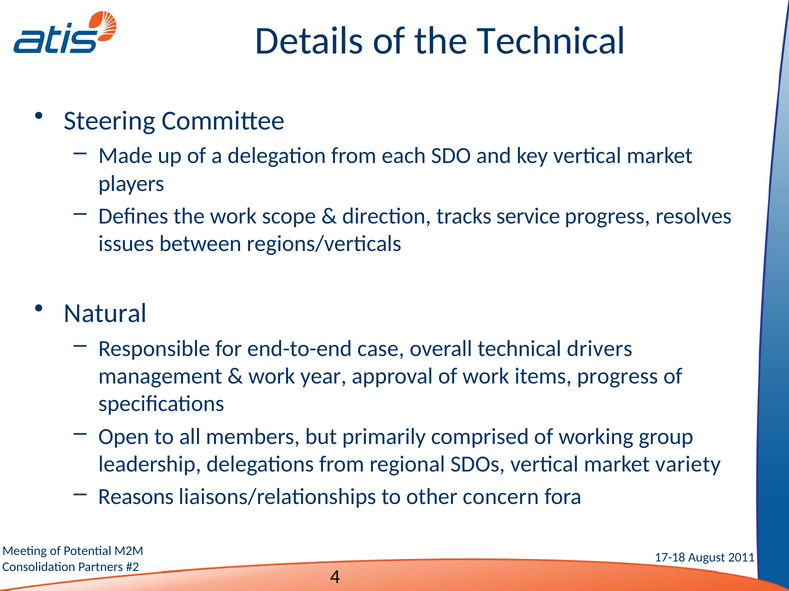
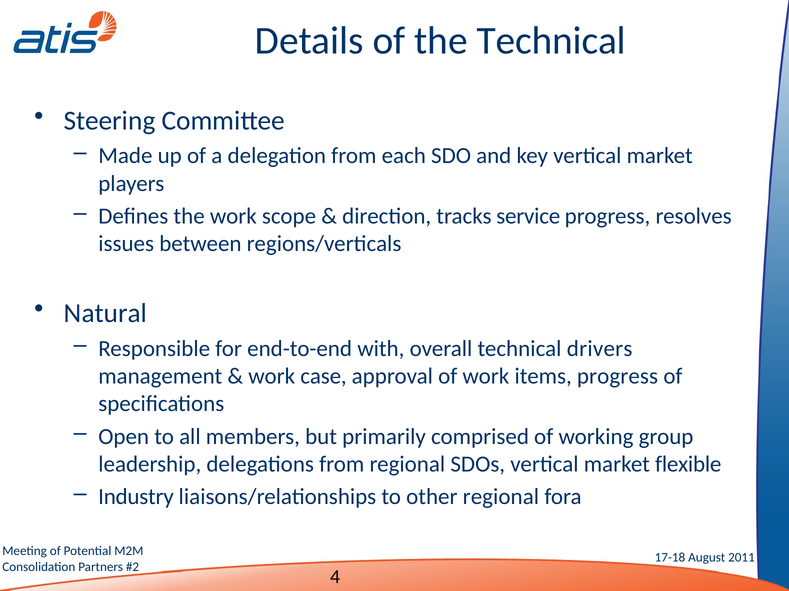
case: case -> with (381, 349)
year: year -> case (324, 377)
variety: variety -> flexible (688, 465)
Reasons: Reasons -> Industry (136, 498)
other concern: concern -> regional (501, 498)
